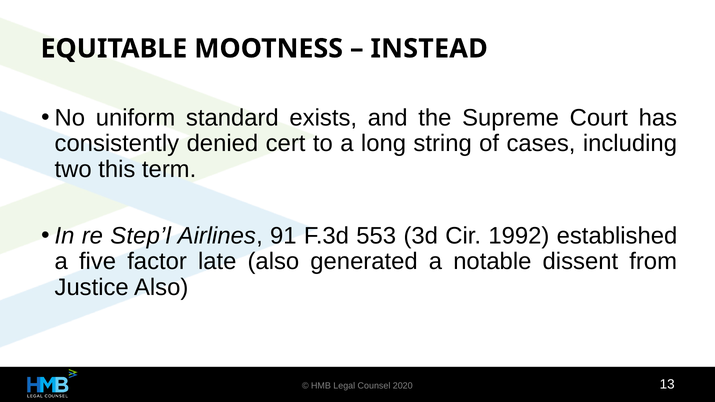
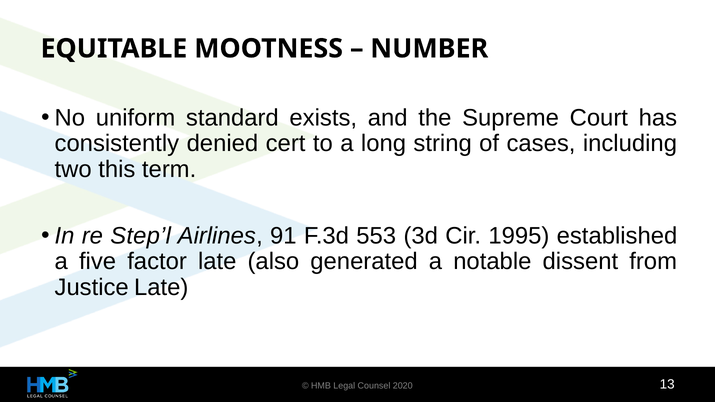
INSTEAD: INSTEAD -> NUMBER (429, 49)
1992: 1992 -> 1995 (519, 236)
Justice Also: Also -> Late (161, 287)
